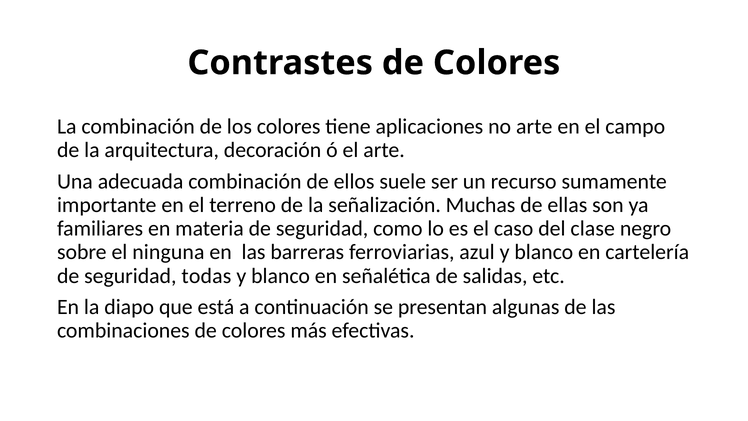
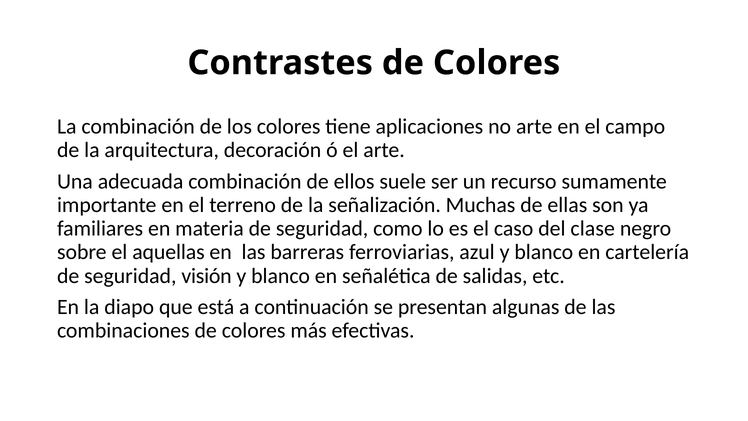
ninguna: ninguna -> aquellas (168, 252)
todas: todas -> visión (207, 276)
